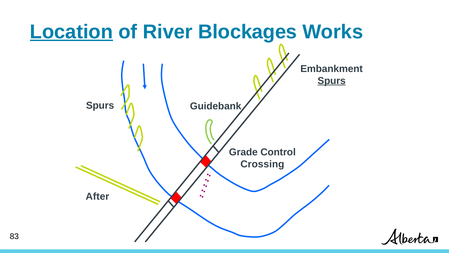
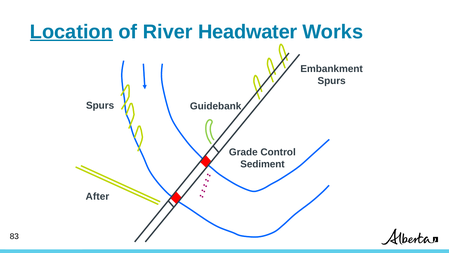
Blockages: Blockages -> Headwater (248, 32)
Spurs underline: present -> none (332, 81)
Crossing: Crossing -> Sediment (262, 164)
